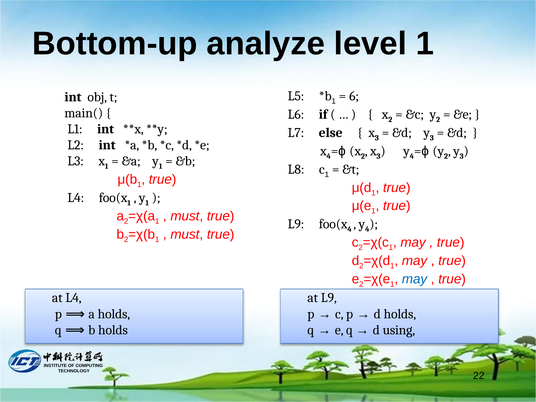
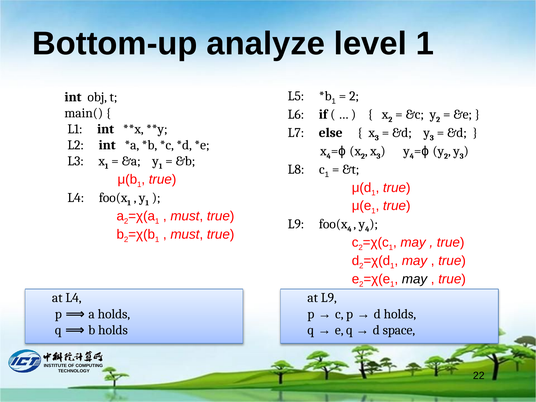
6: 6 -> 2 (354, 96)
may colour: blue -> black (414, 279)
using: using -> space (399, 330)
